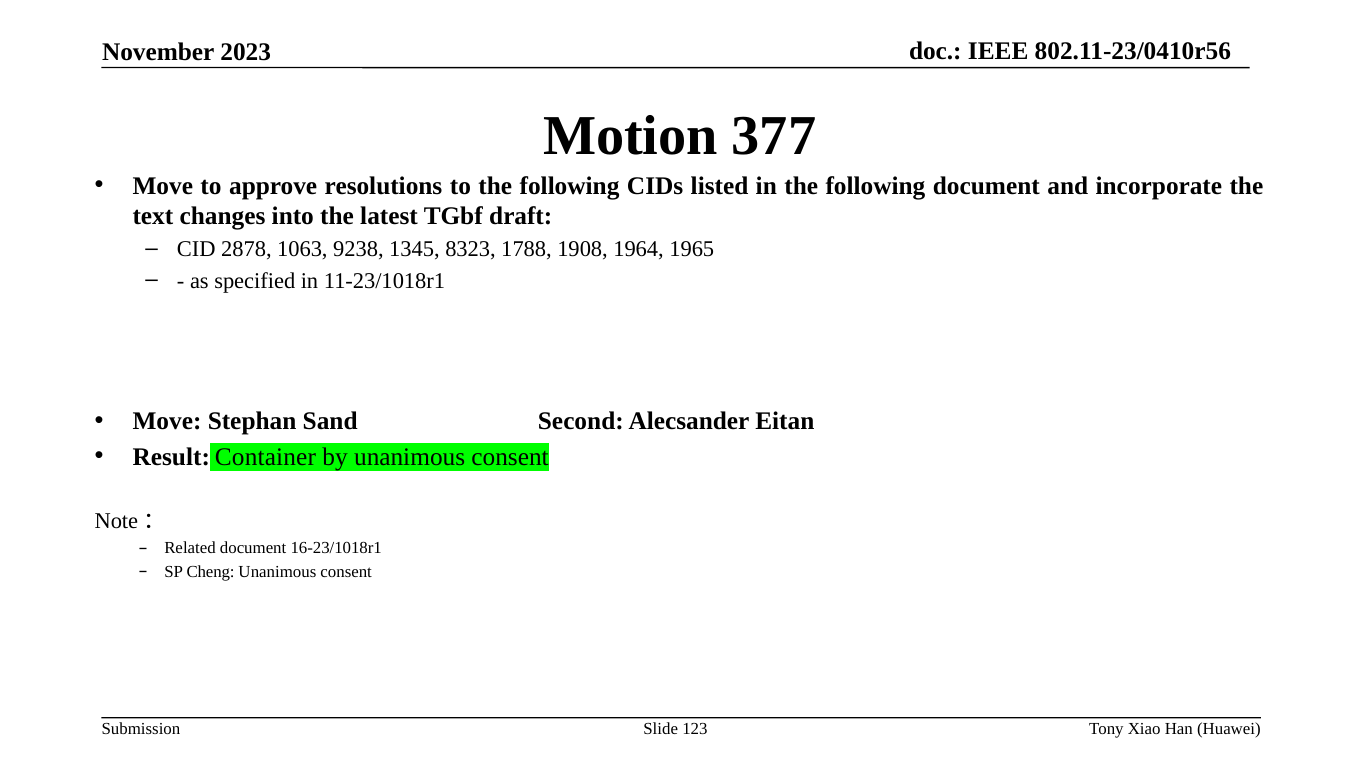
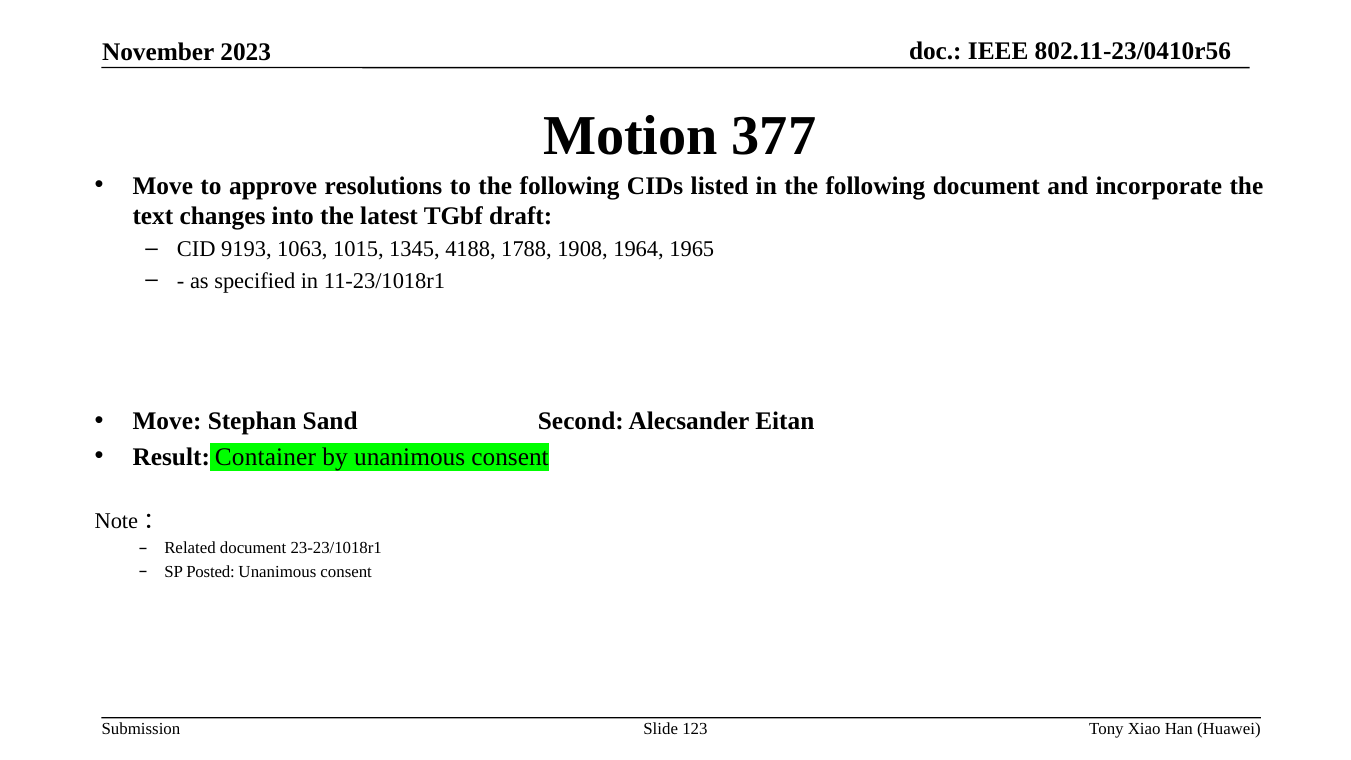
2878: 2878 -> 9193 (246, 249)
9238: 9238 -> 1015 (358, 249)
8323: 8323 -> 4188 (471, 249)
16-23/1018r1: 16-23/1018r1 -> 23-23/1018r1 (336, 548)
Cheng: Cheng -> Posted (211, 571)
